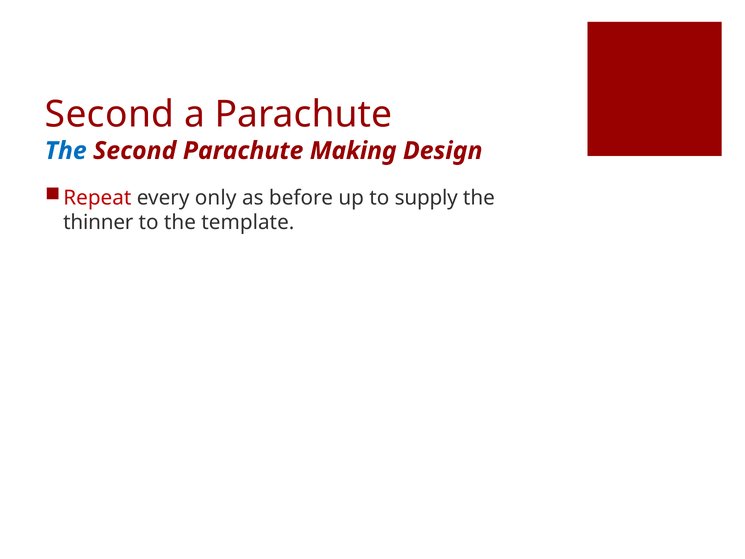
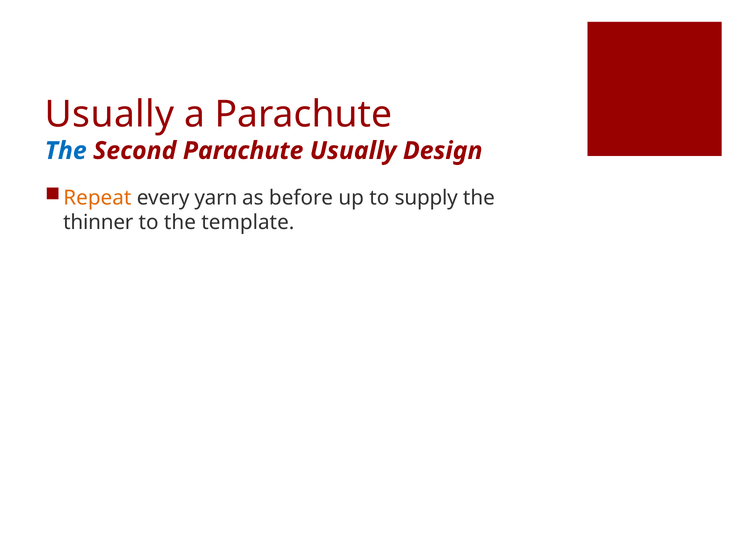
Second: Second -> Usually (110, 114)
Parachute Making: Making -> Usually (353, 151)
Repeat colour: red -> orange (97, 198)
only: only -> yarn (216, 198)
